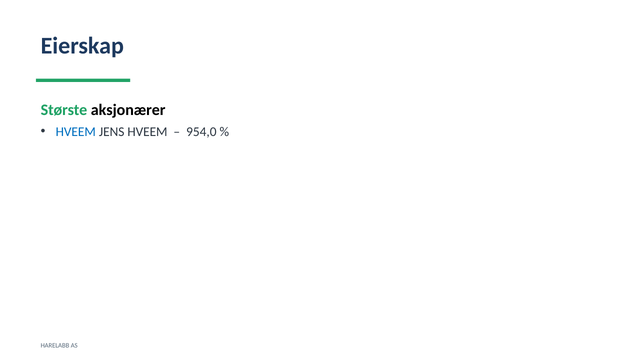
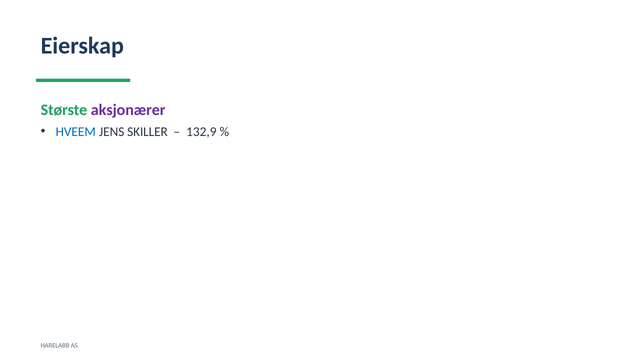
aksjonærer colour: black -> purple (128, 110)
JENS HVEEM: HVEEM -> SKILLER (147, 131)
954,0: 954,0 -> 132,9 (201, 131)
